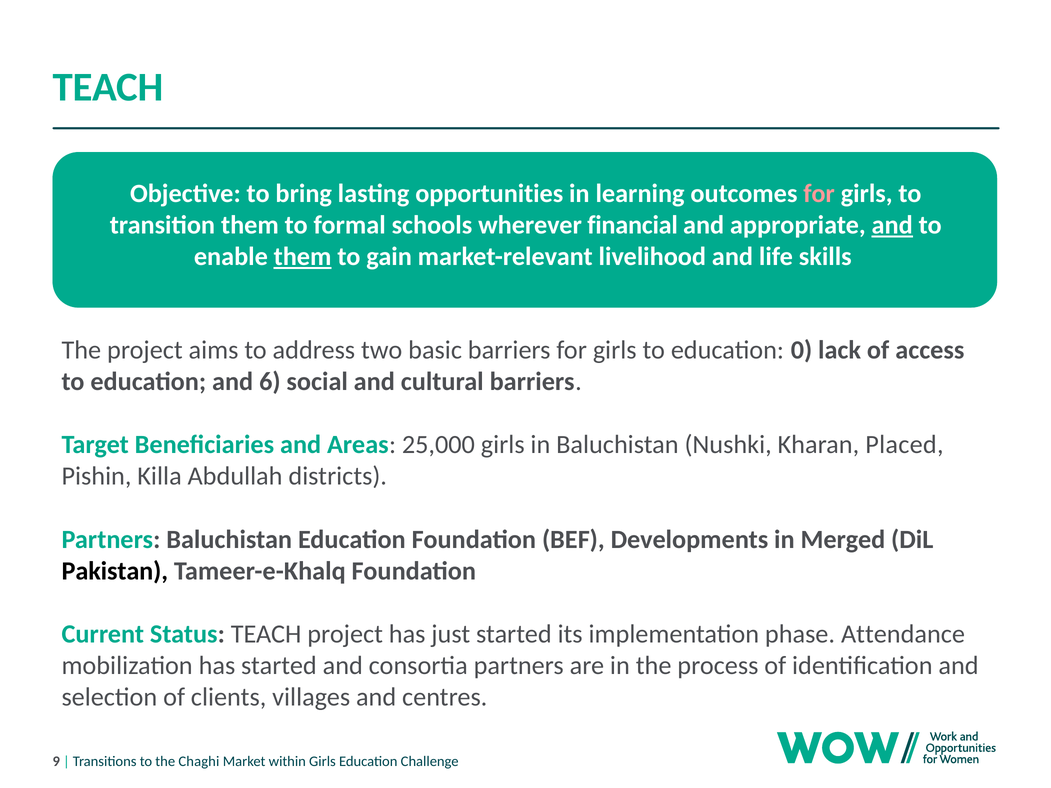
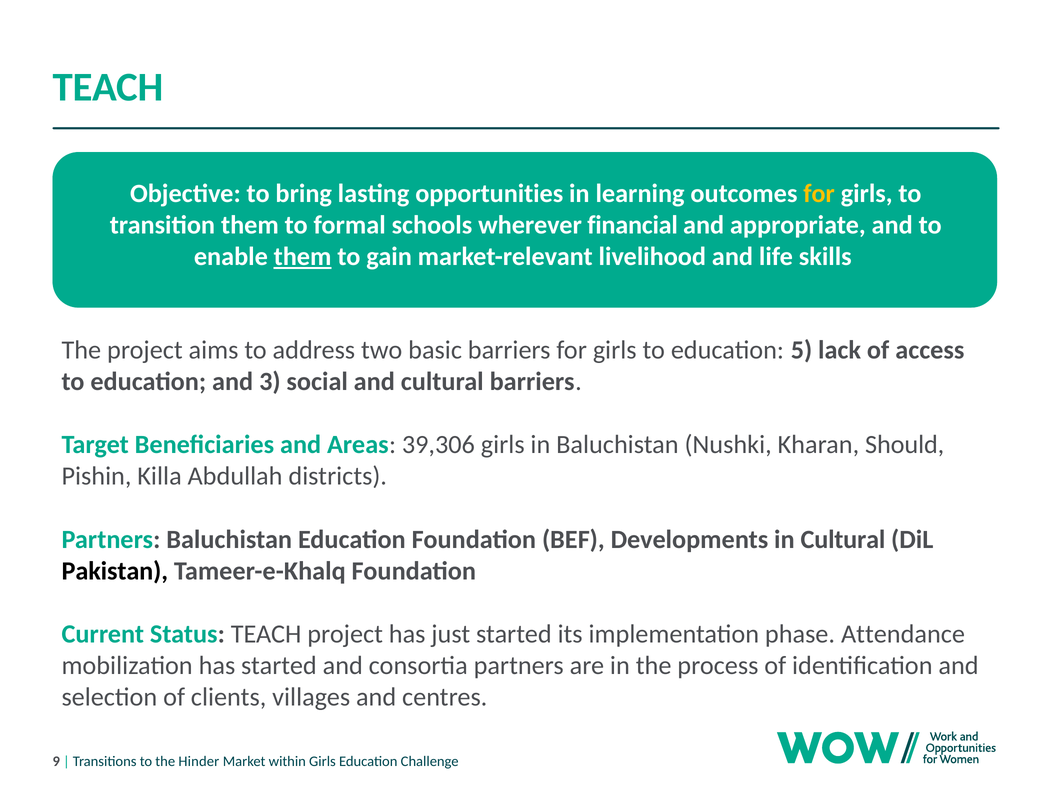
for colour: pink -> yellow (819, 194)
and underline: present -> none (892, 225)
0: 0 -> 5 (802, 350)
6: 6 -> 3 (270, 382)
25,000: 25,000 -> 39,306 (438, 445)
Placed: Placed -> Should (905, 445)
in Merged: Merged -> Cultural (843, 540)
Chaghi: Chaghi -> Hinder (199, 761)
